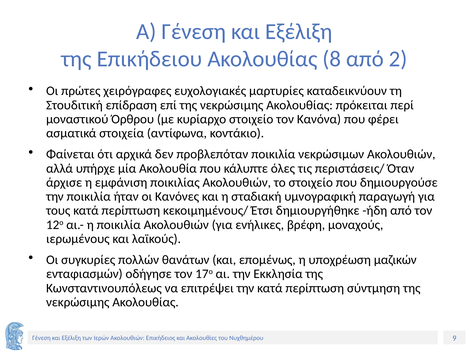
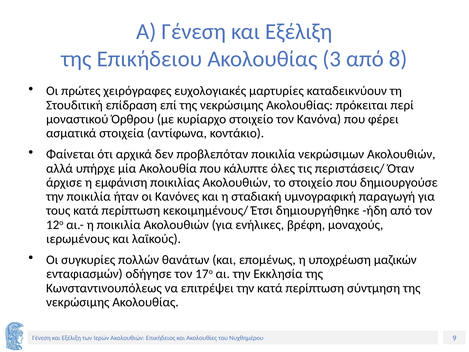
8: 8 -> 3 (332, 59)
2: 2 -> 8 (398, 59)
